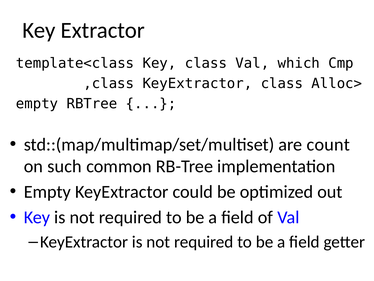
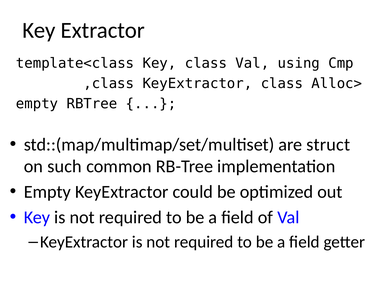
which: which -> using (299, 63)
count: count -> struct (328, 144)
